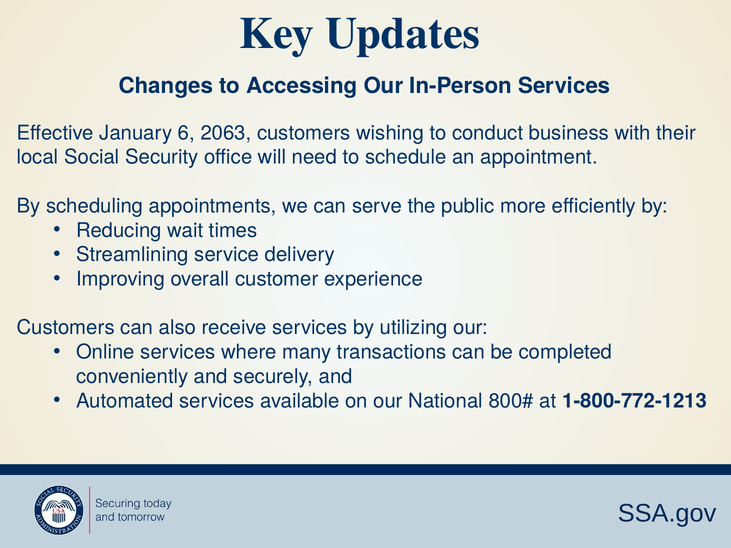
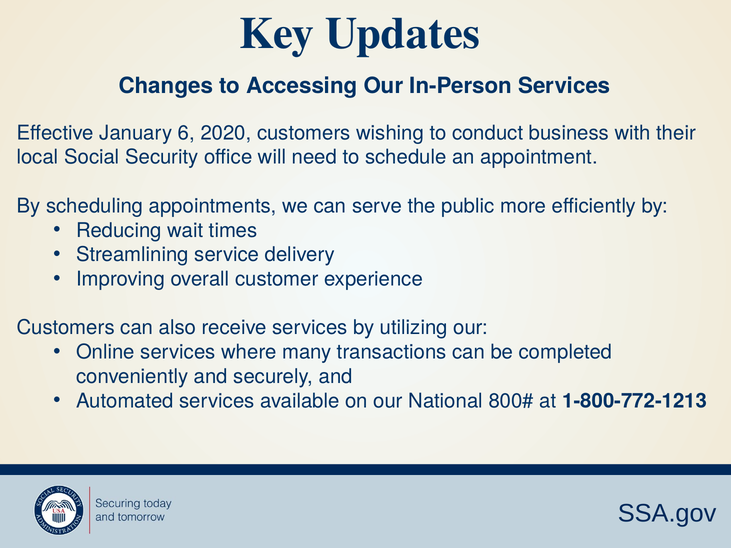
2063: 2063 -> 2020 (226, 133)
